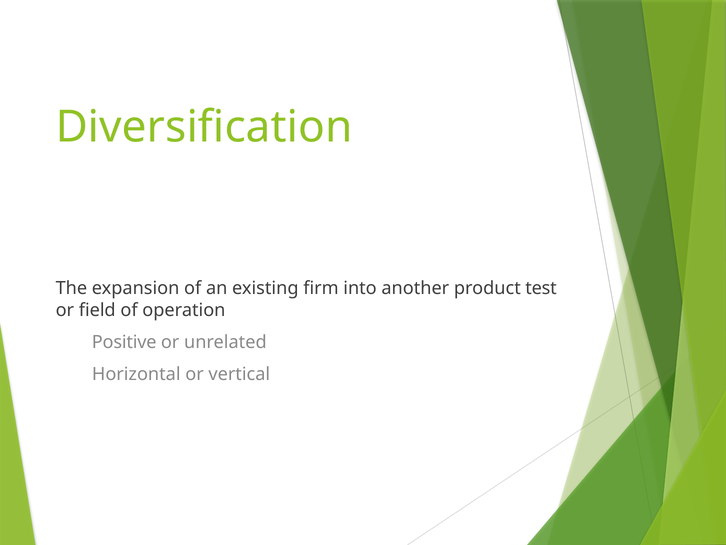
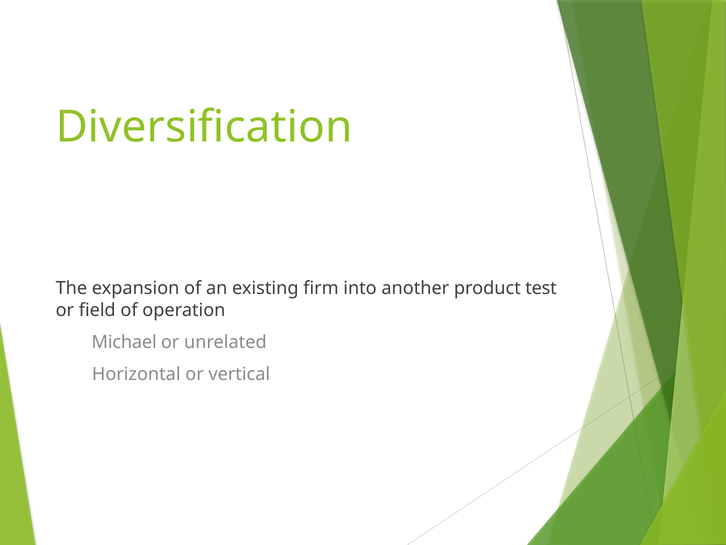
Positive: Positive -> Michael (124, 342)
